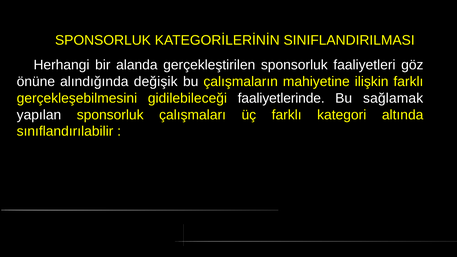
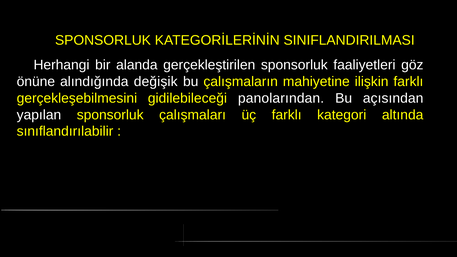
faaliyetlerinde: faaliyetlerinde -> panolarından (281, 98)
sağlamak: sağlamak -> açısından (393, 98)
